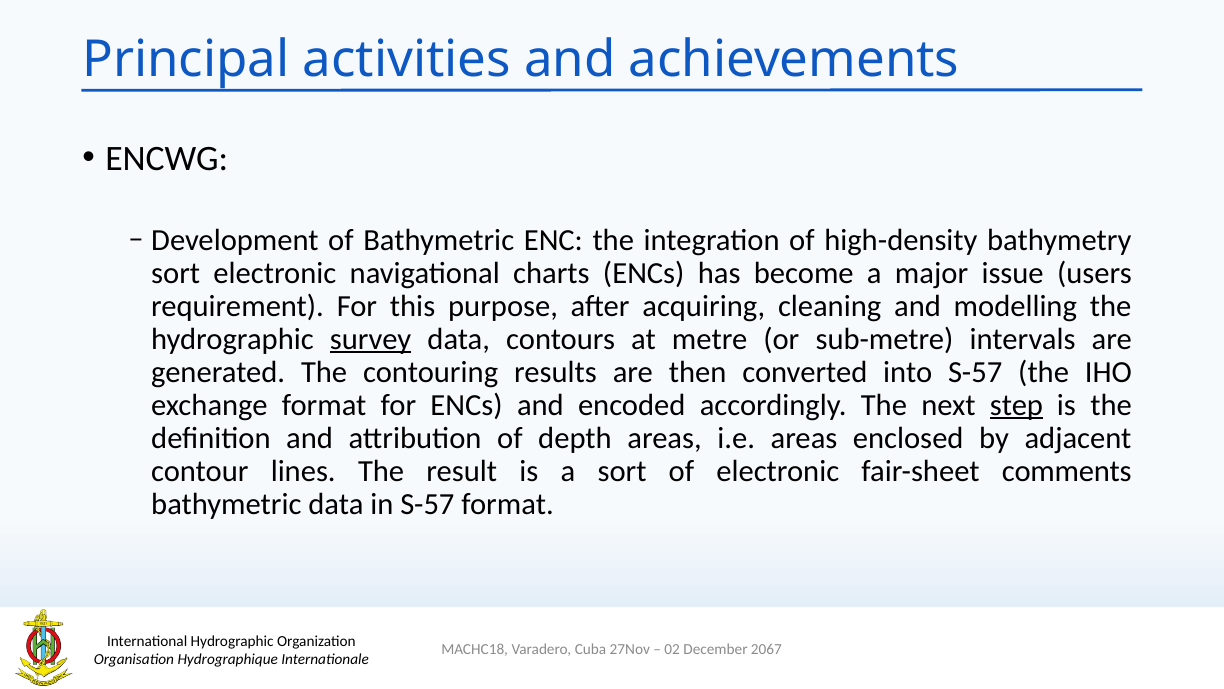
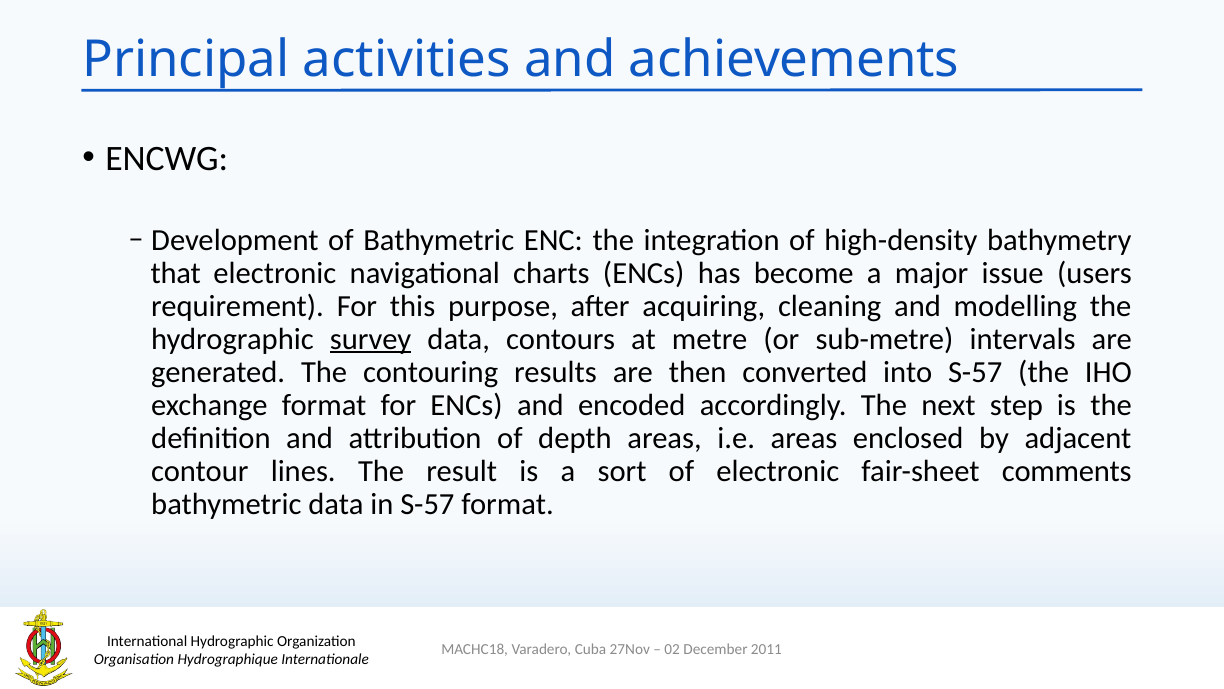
sort: sort -> that (176, 273)
step underline: present -> none (1016, 405)
2067: 2067 -> 2011 (766, 649)
